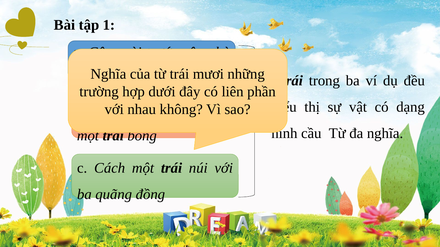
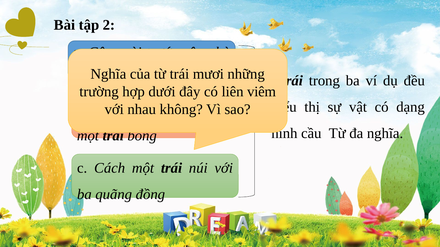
1: 1 -> 2 (109, 25)
phần: phần -> viêm (262, 92)
